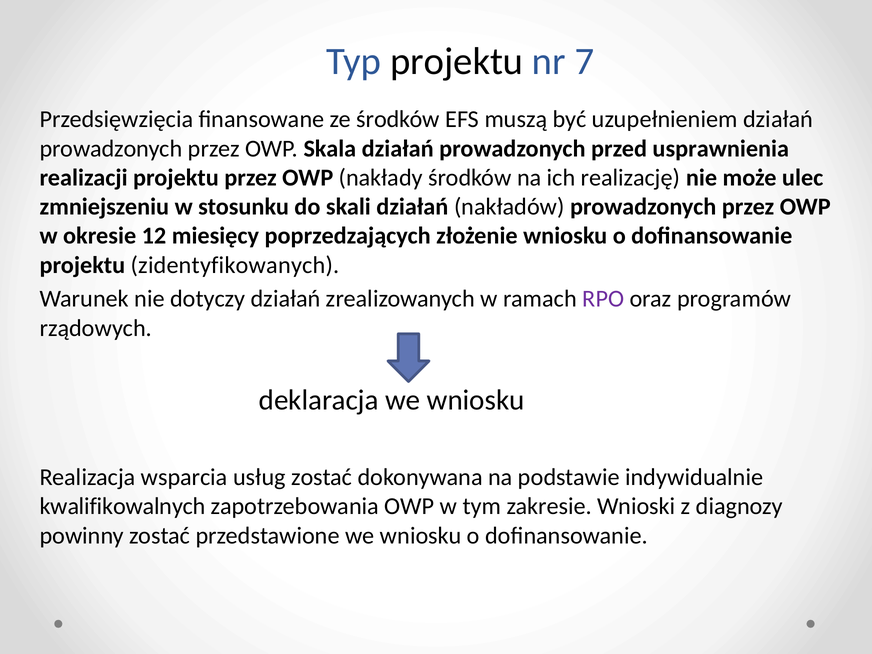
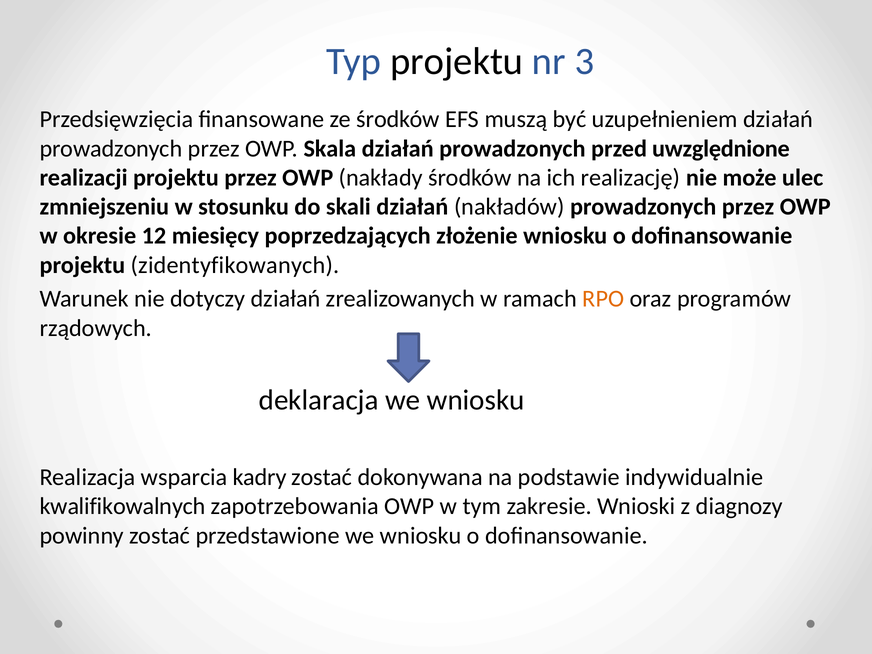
7: 7 -> 3 (584, 62)
usprawnienia: usprawnienia -> uwzględnione (721, 149)
RPO colour: purple -> orange (603, 299)
usług: usług -> kadry (260, 477)
